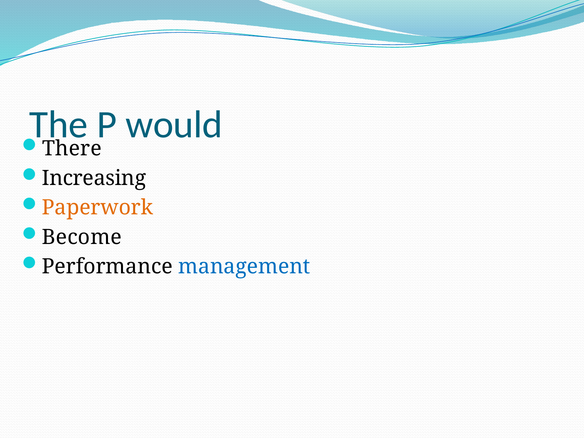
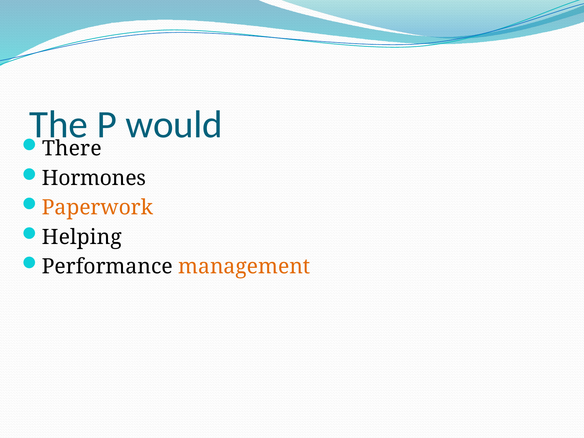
Increasing: Increasing -> Hormones (94, 178)
Become: Become -> Helping (82, 237)
management colour: blue -> orange (244, 267)
